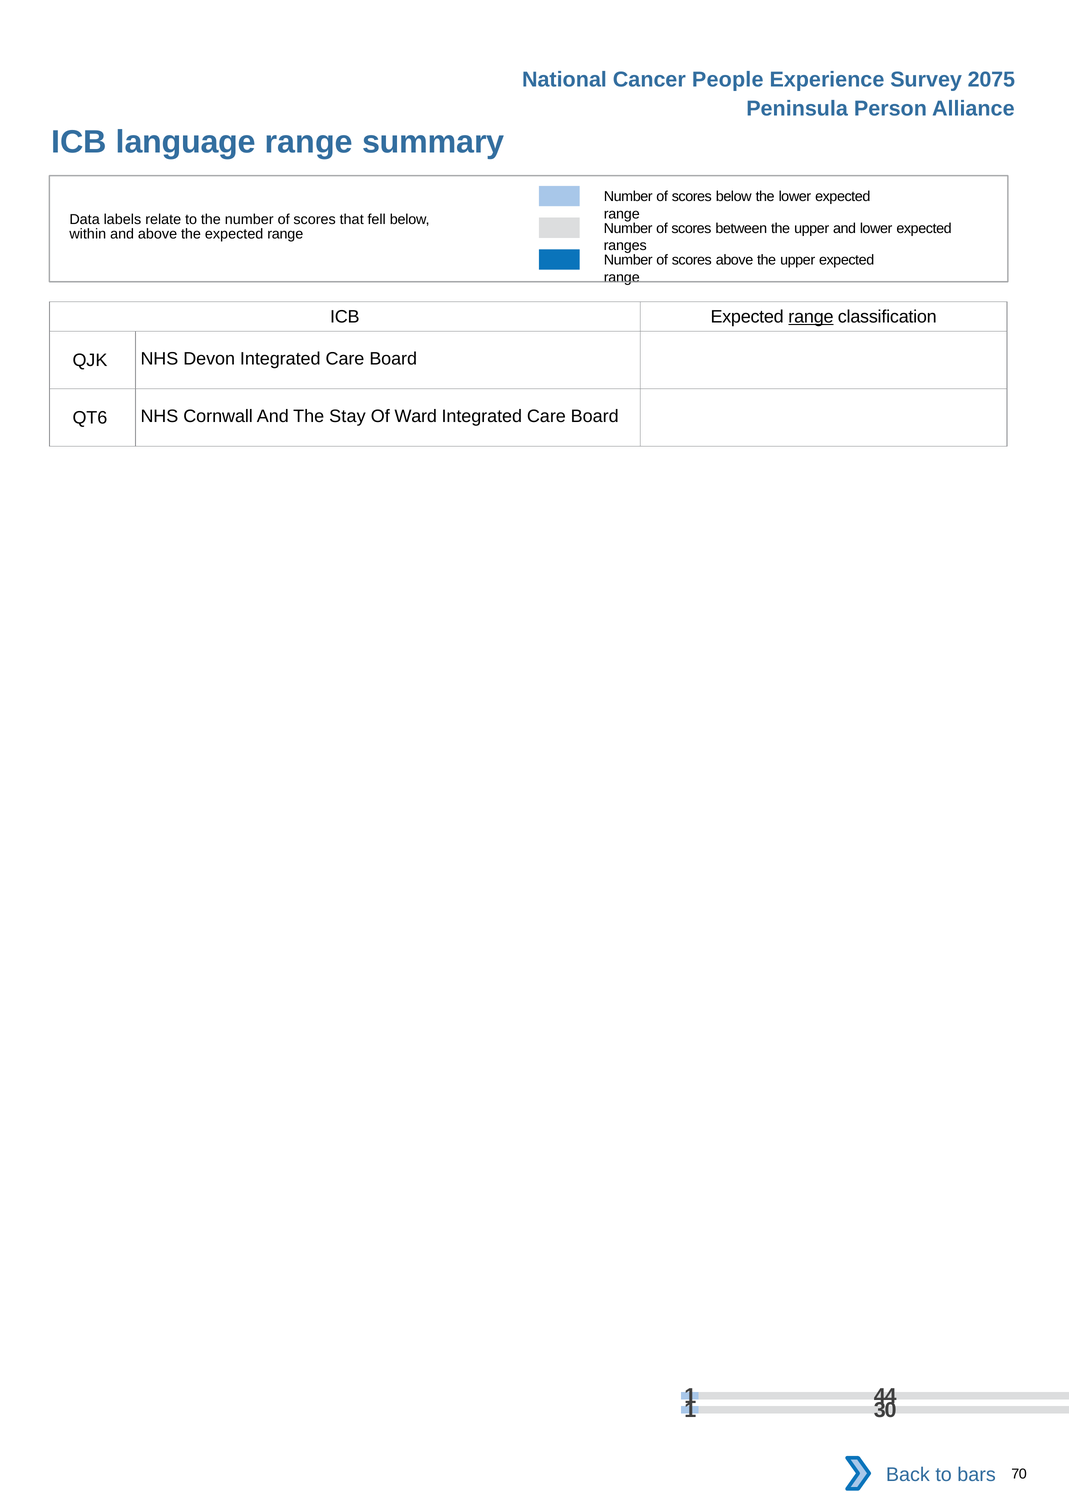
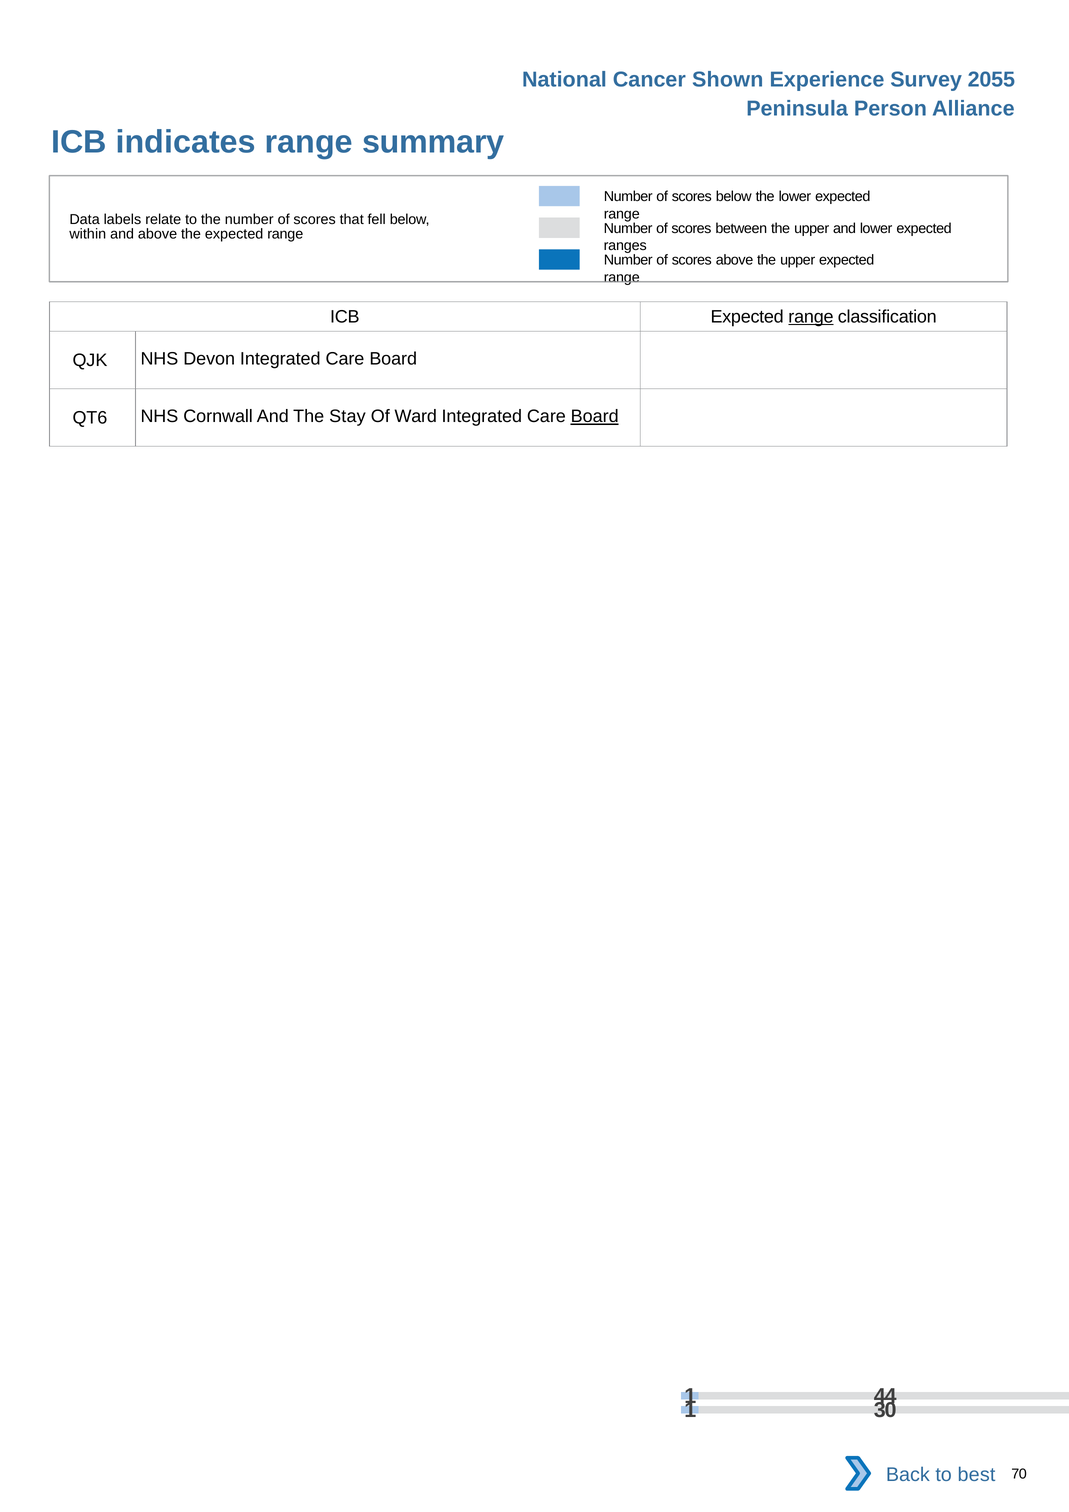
People: People -> Shown (728, 80)
2075: 2075 -> 2055 (991, 80)
language: language -> indicates (186, 142)
Board underline: none -> present (595, 417)
bars: bars -> best (976, 1475)
